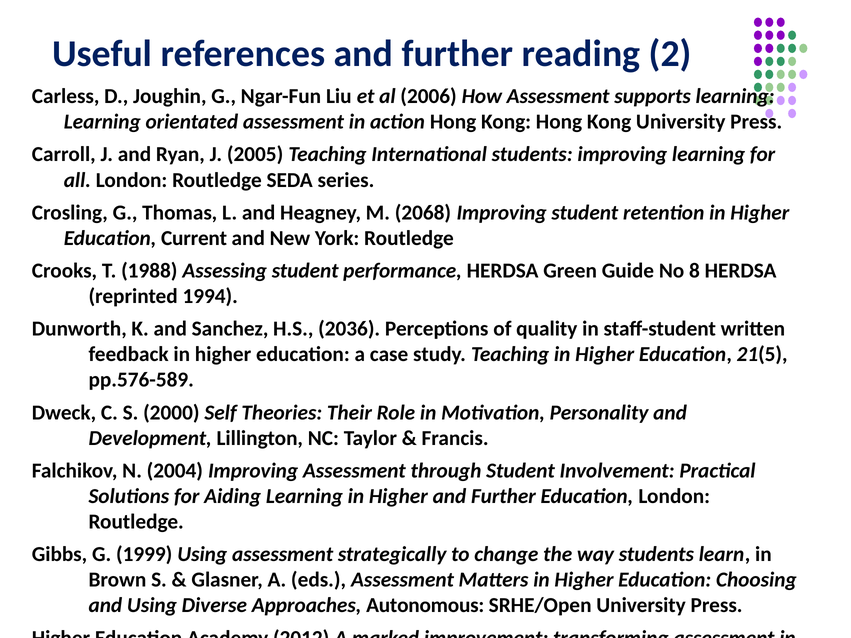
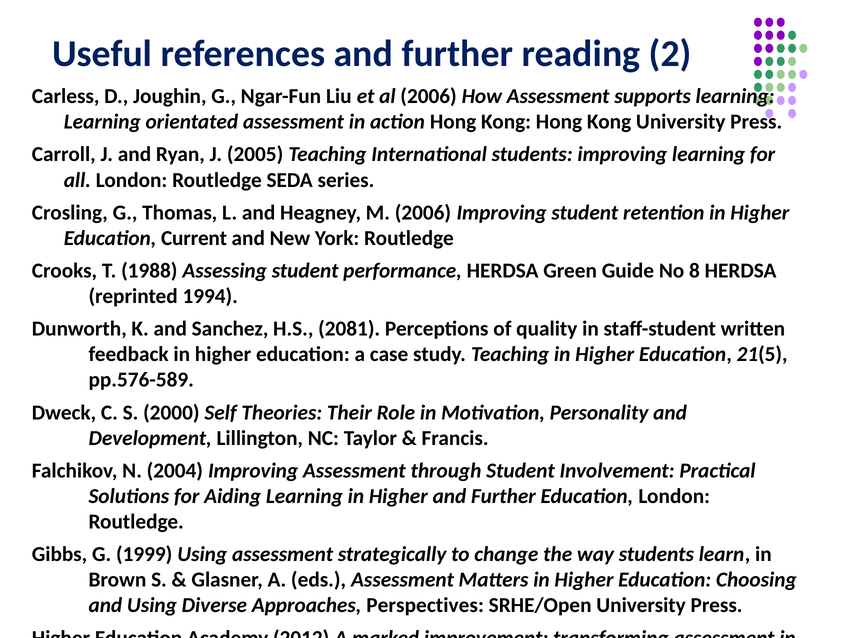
M 2068: 2068 -> 2006 (423, 213)
2036: 2036 -> 2081 (349, 329)
Autonomous: Autonomous -> Perspectives (425, 606)
